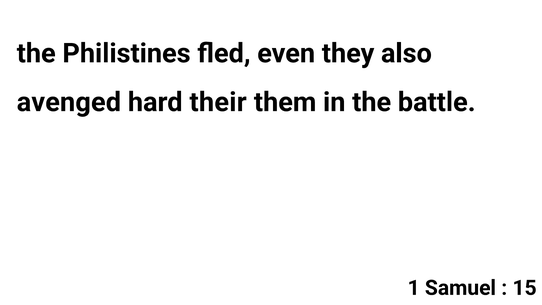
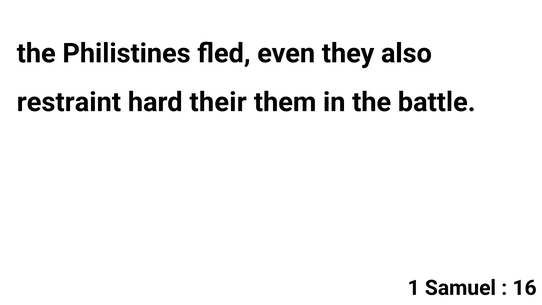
avenged: avenged -> restraint (69, 102)
15: 15 -> 16 (525, 288)
